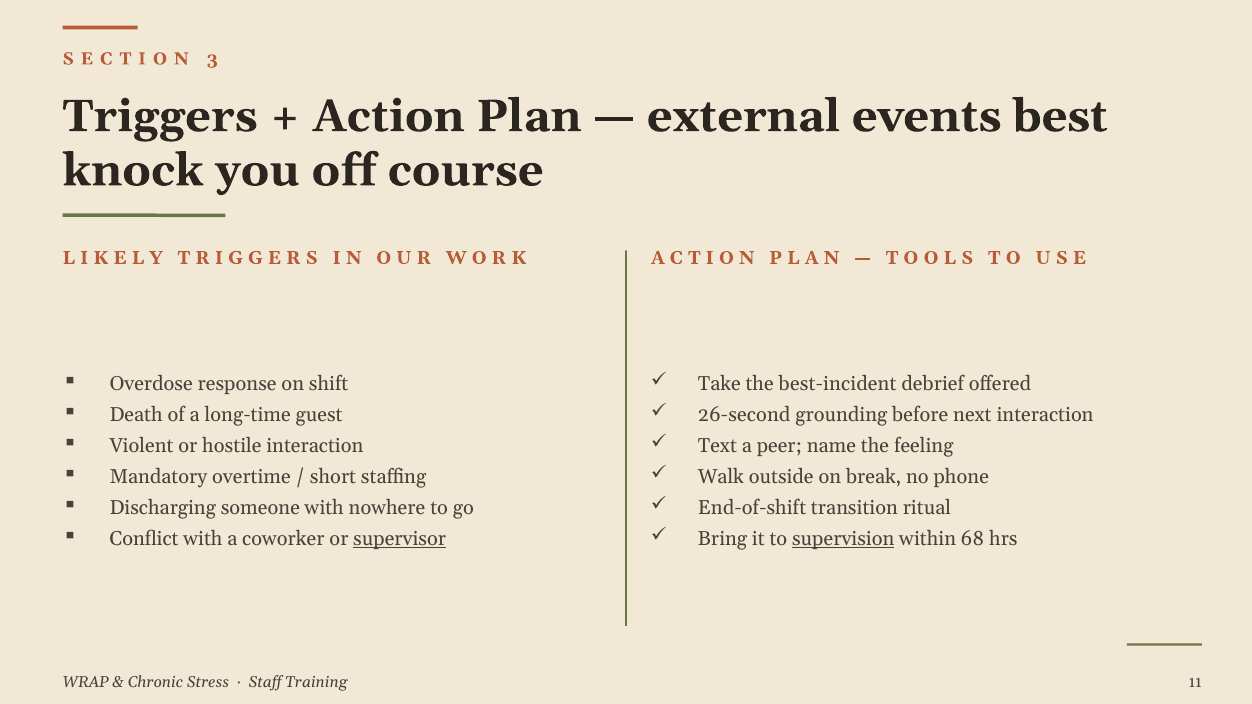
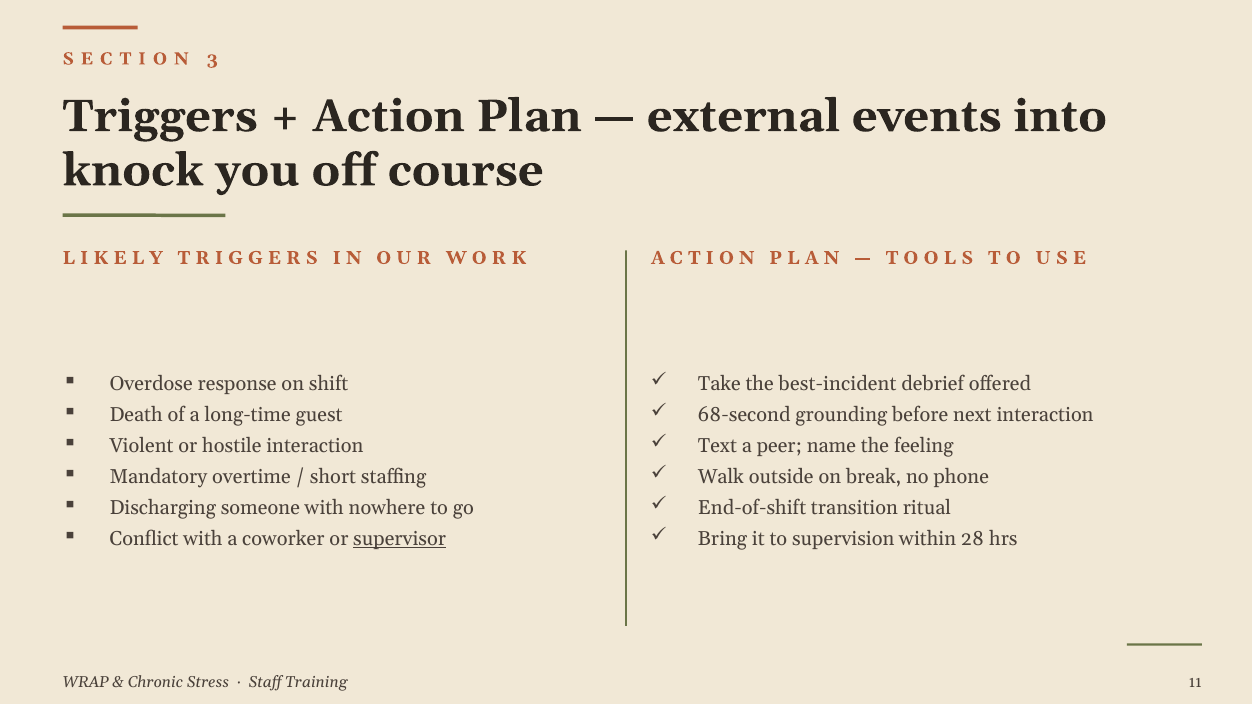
best: best -> into (1060, 116)
26-second: 26-second -> 68-second (744, 415)
supervision underline: present -> none (843, 539)
68: 68 -> 28 (973, 539)
